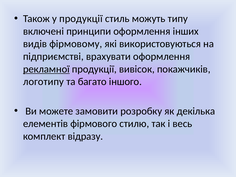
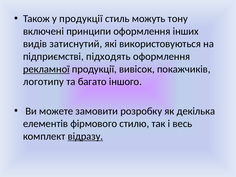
типу: типу -> тону (178, 19)
фірмовому: фірмовому -> затиснутий (76, 44)
врахувати: врахувати -> підходять (108, 56)
відразу underline: none -> present (85, 136)
